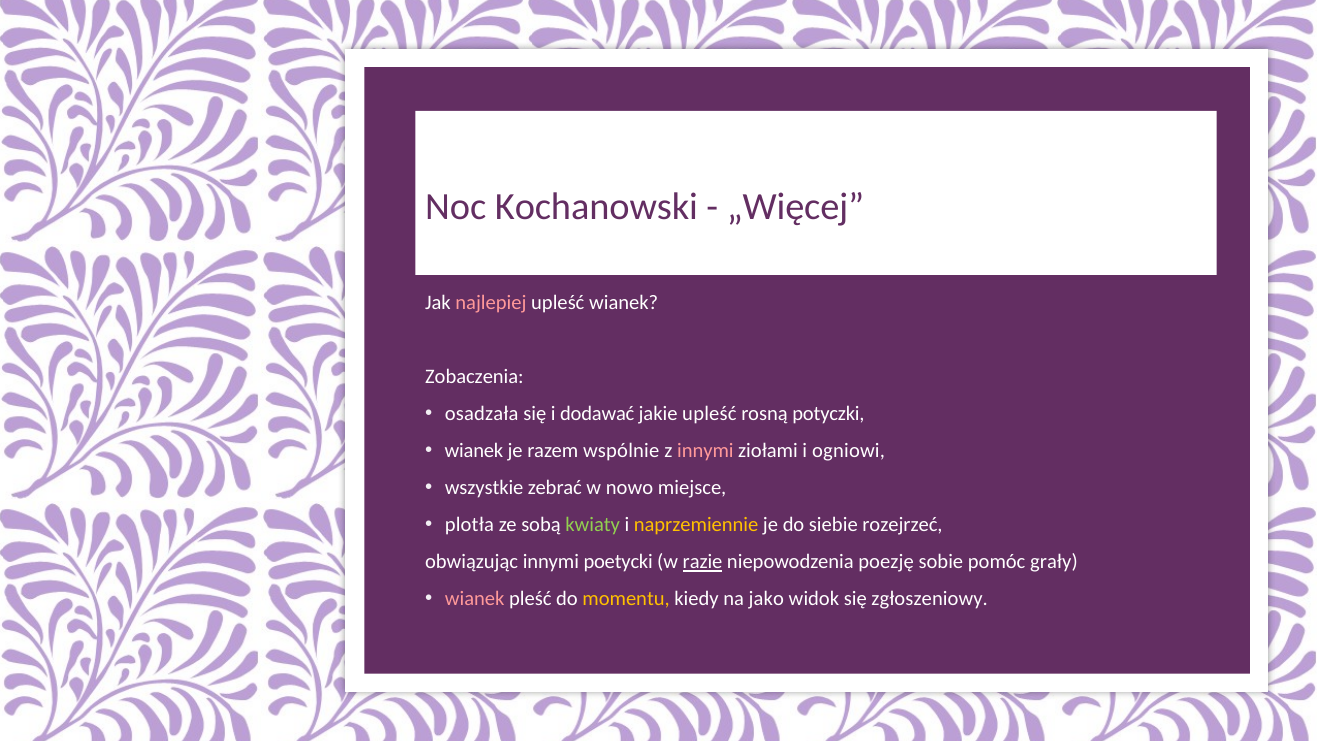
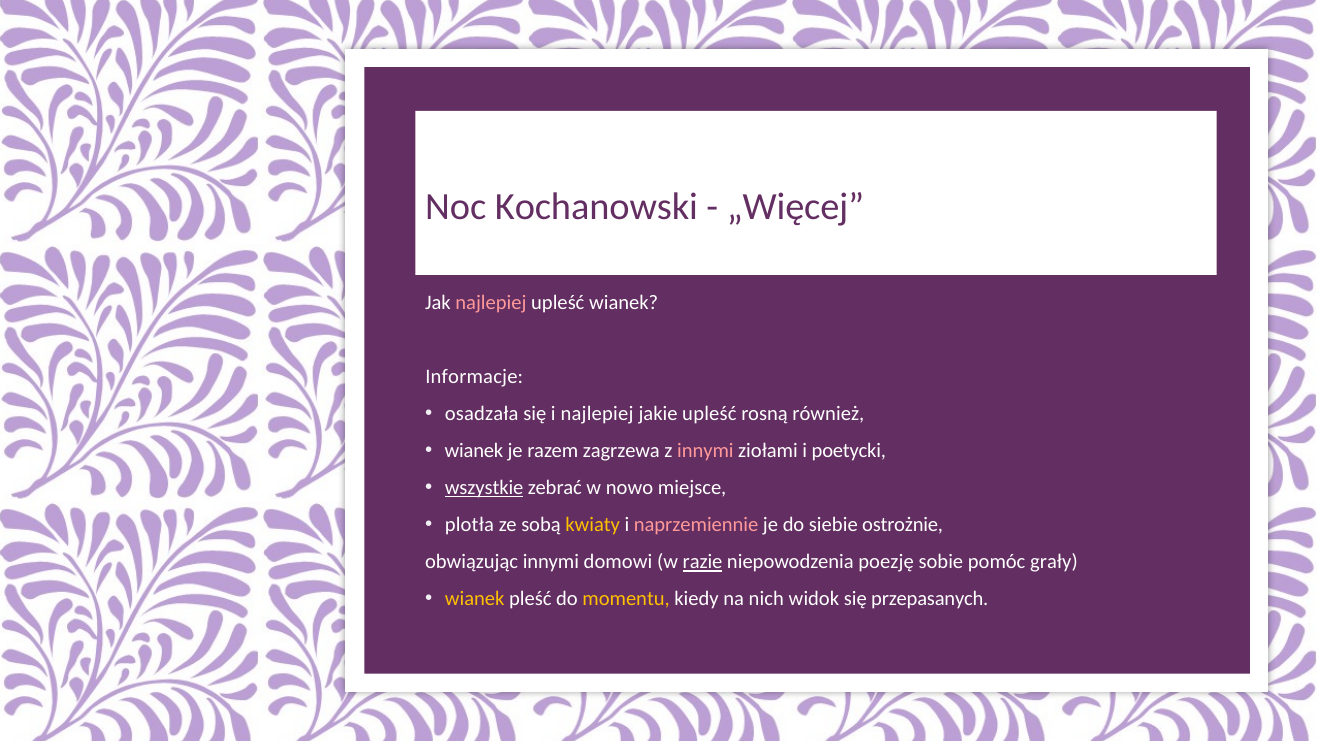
Zobaczenia: Zobaczenia -> Informacje (474, 377)
i dodawać: dodawać -> najlepiej (597, 414)
potyczki: potyczki -> również (828, 414)
wspólnie: wspólnie -> zagrzewa (621, 451)
ogniowi: ogniowi -> poetycki (849, 451)
wszystkie underline: none -> present (484, 488)
kwiaty colour: light green -> yellow (593, 525)
naprzemiennie colour: yellow -> pink (696, 525)
rozejrzeć: rozejrzeć -> ostrożnie (903, 525)
poetycki: poetycki -> domowi (618, 562)
wianek colour: pink -> yellow (475, 599)
jako: jako -> nich (766, 599)
zgłoszeniowy: zgłoszeniowy -> przepasanych (930, 599)
